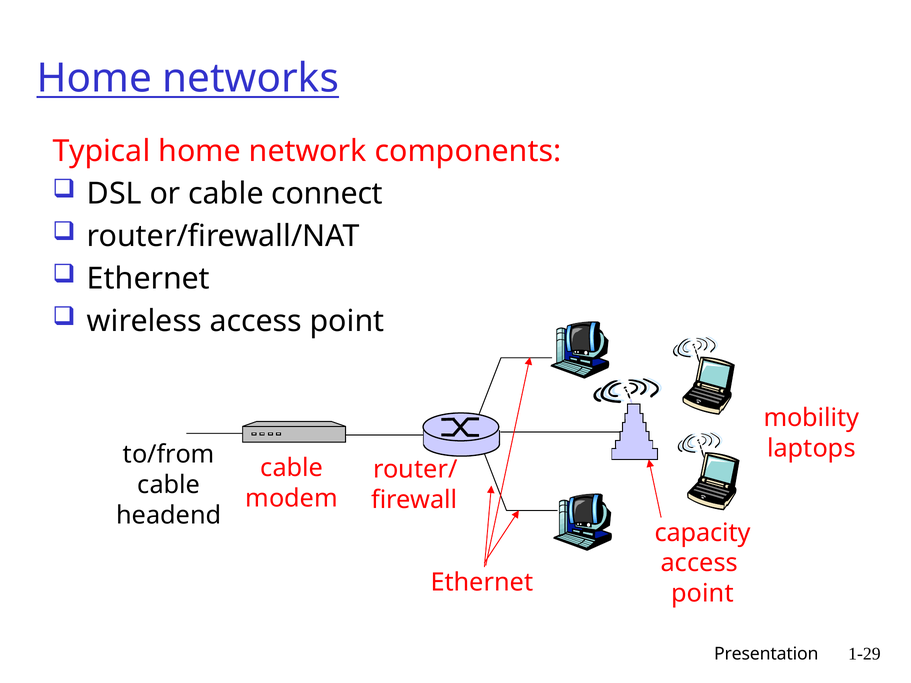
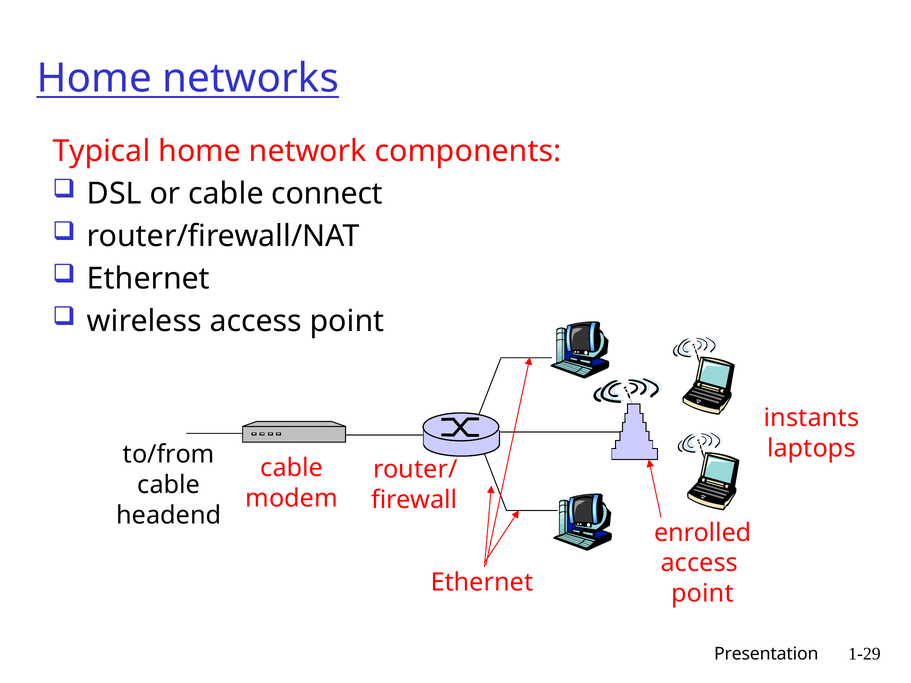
mobility: mobility -> instants (811, 418)
capacity: capacity -> enrolled (703, 533)
